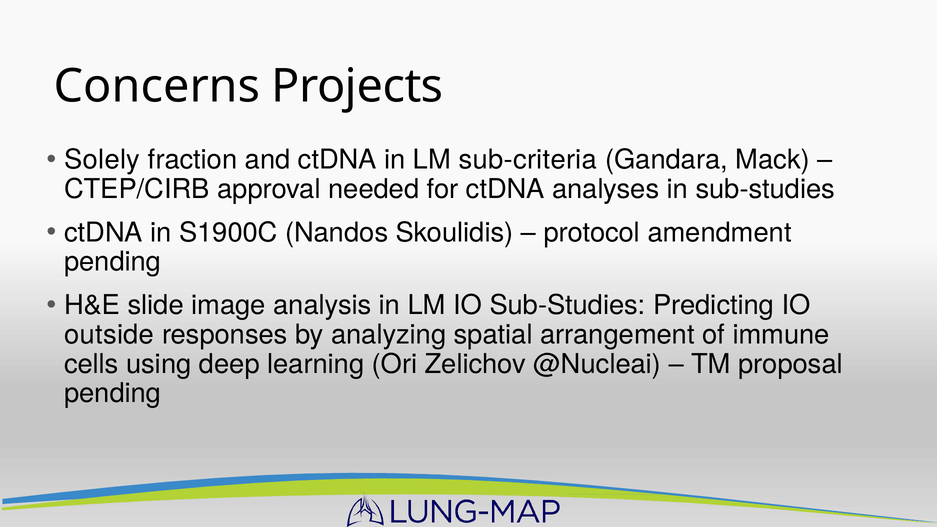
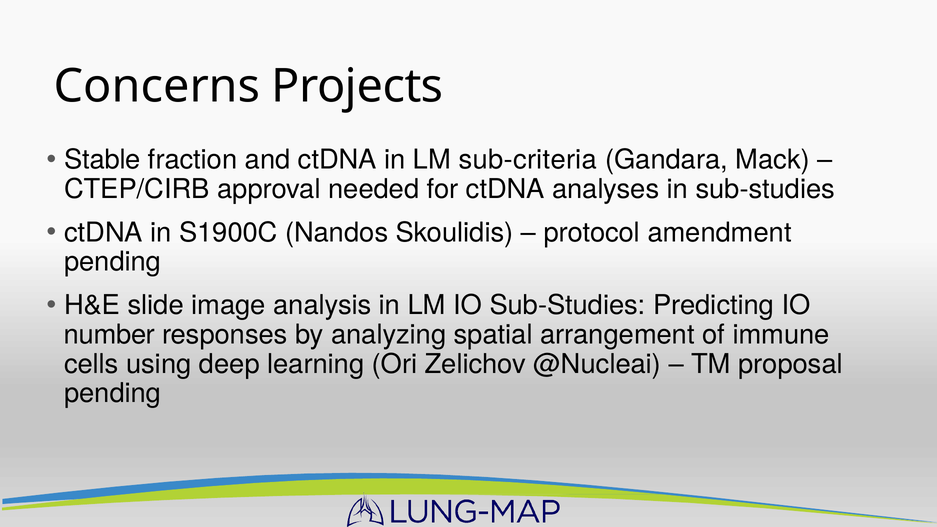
Solely: Solely -> Stable (102, 160)
outside: outside -> number (109, 335)
